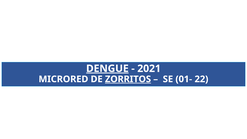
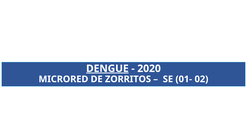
2021: 2021 -> 2020 (149, 69)
ZORRITOS underline: present -> none (128, 79)
22: 22 -> 02 (201, 79)
